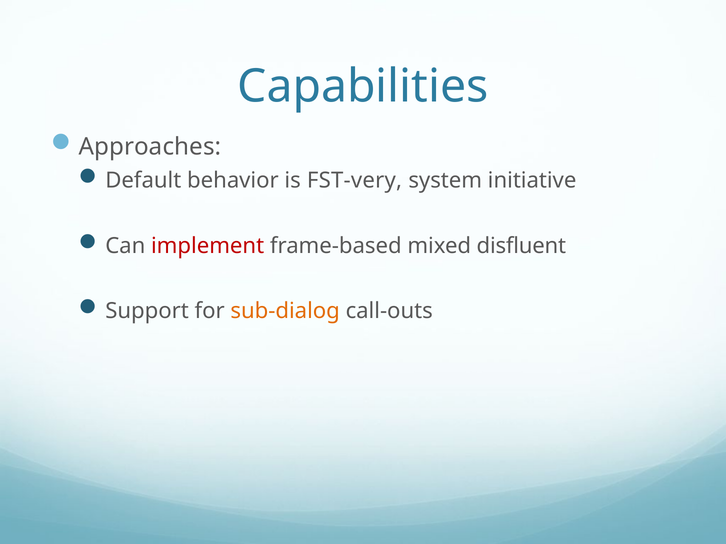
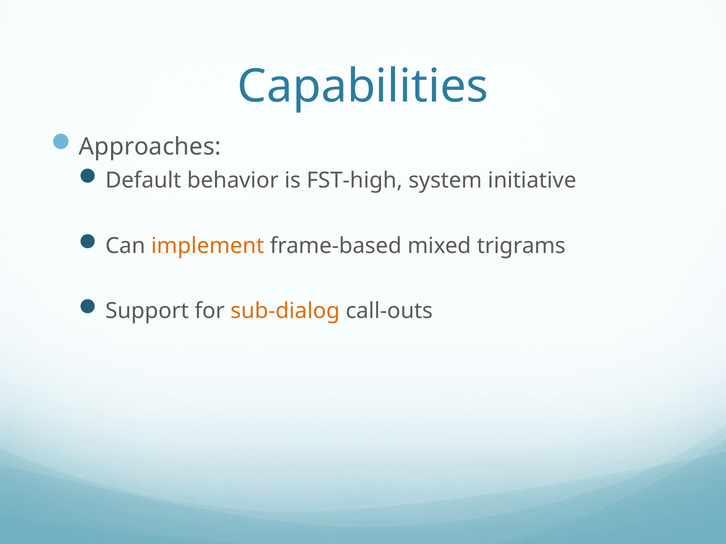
FST-very: FST-very -> FST-high (355, 181)
implement colour: red -> orange (208, 246)
disfluent: disfluent -> trigrams (521, 246)
